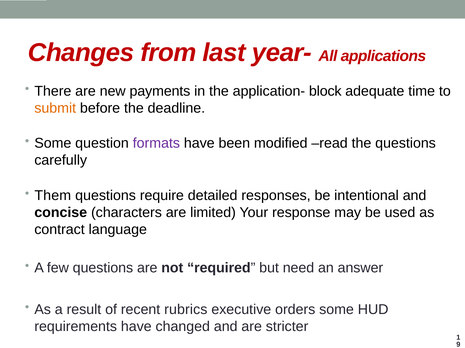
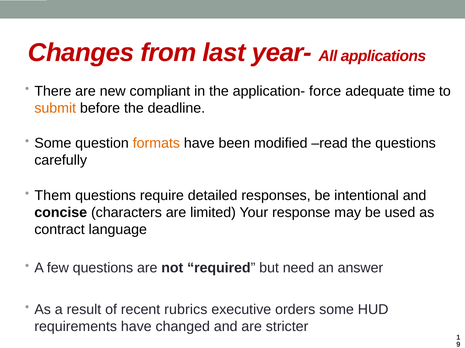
payments: payments -> compliant (160, 91)
block: block -> force (325, 91)
formats colour: purple -> orange (156, 144)
